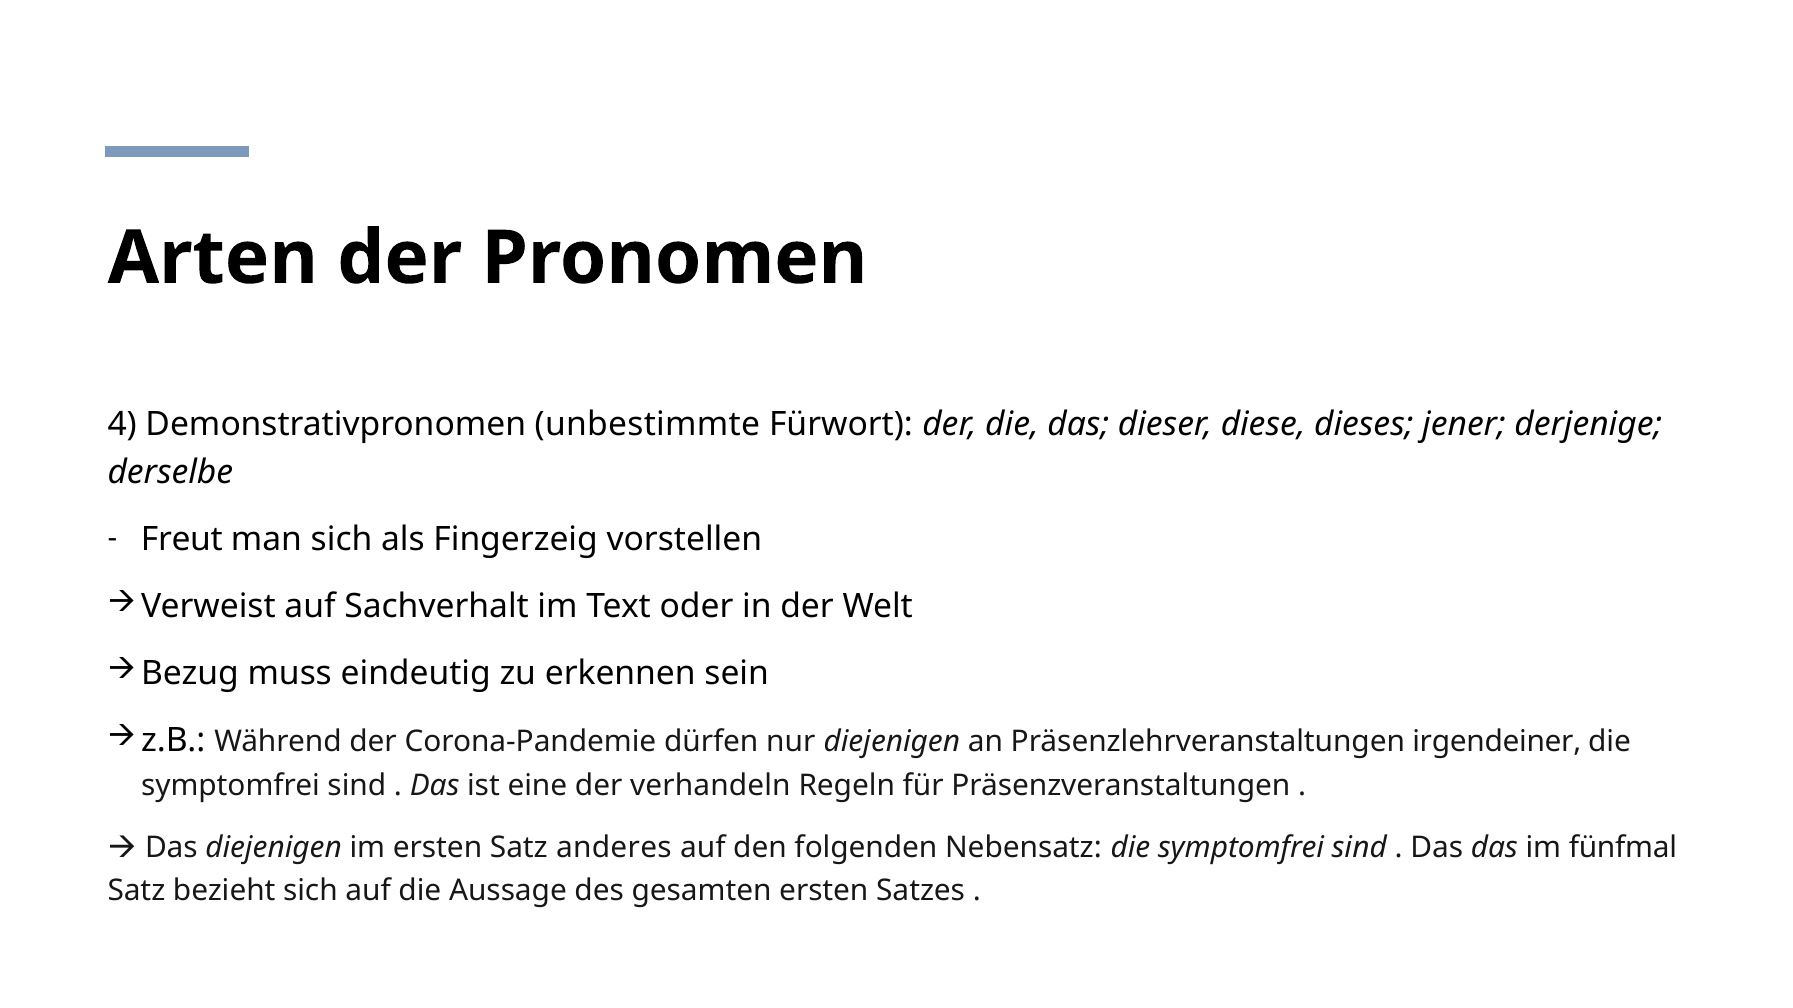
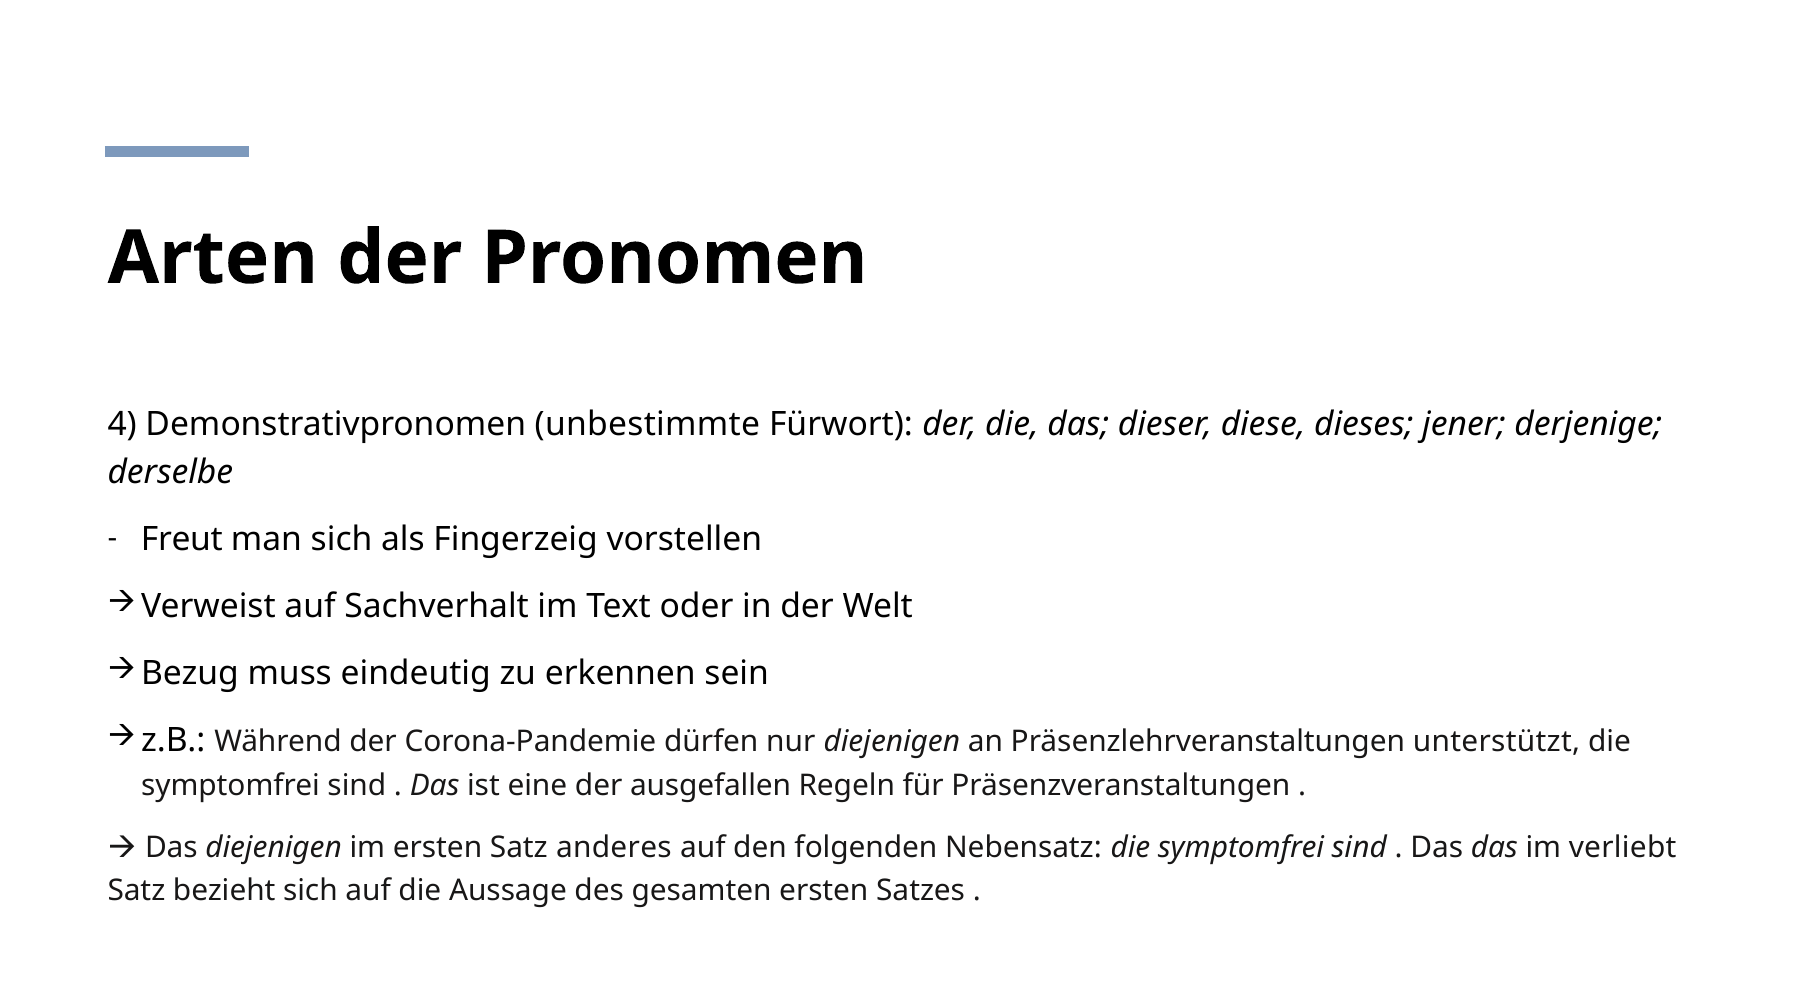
irgendeiner: irgendeiner -> unterstützt (1496, 743)
verhandeln: verhandeln -> ausgefallen (711, 786)
fünfmal: fünfmal -> verliebt (1623, 848)
